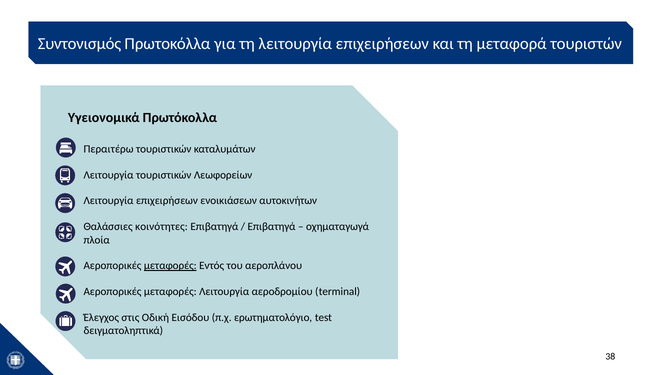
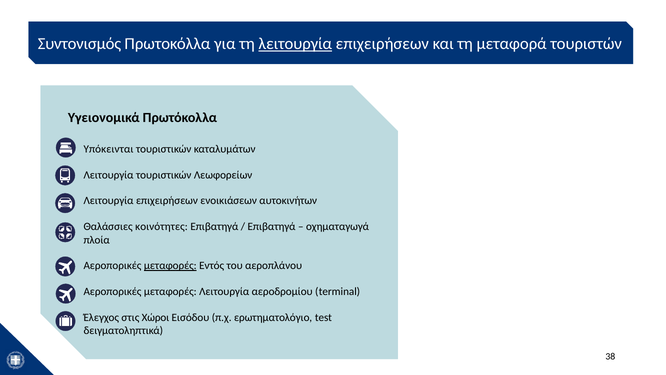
λειτουργία underline: none -> present (295, 44)
Περαιτέρω: Περαιτέρω -> Υπόκεινται (108, 149)
Οδική: Οδική -> Χώροι (155, 317)
